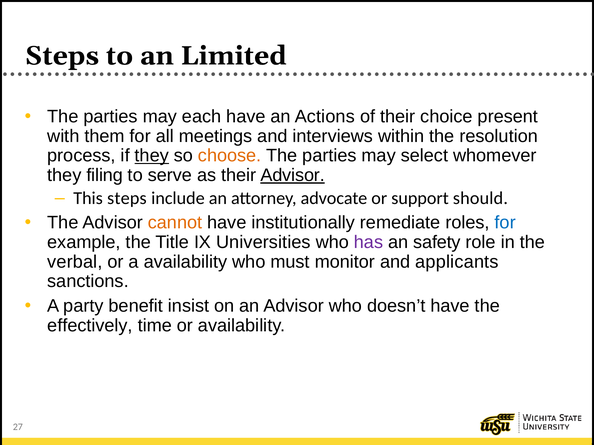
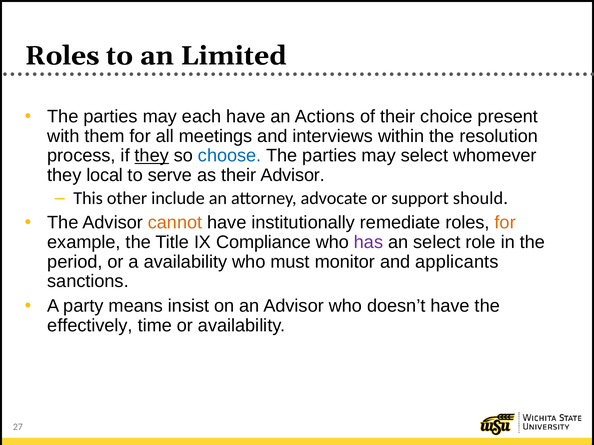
Steps: Steps -> Roles (62, 56)
choose colour: orange -> blue (230, 156)
filing: filing -> local (105, 175)
Advisor underline: present -> none (293, 175)
This steps: steps -> other (127, 198)
for colour: blue -> orange (505, 223)
Universities: Universities -> Compliance (263, 242)
an safety: safety -> select (437, 242)
verbal: verbal -> period (75, 262)
benefit: benefit -> means (136, 306)
